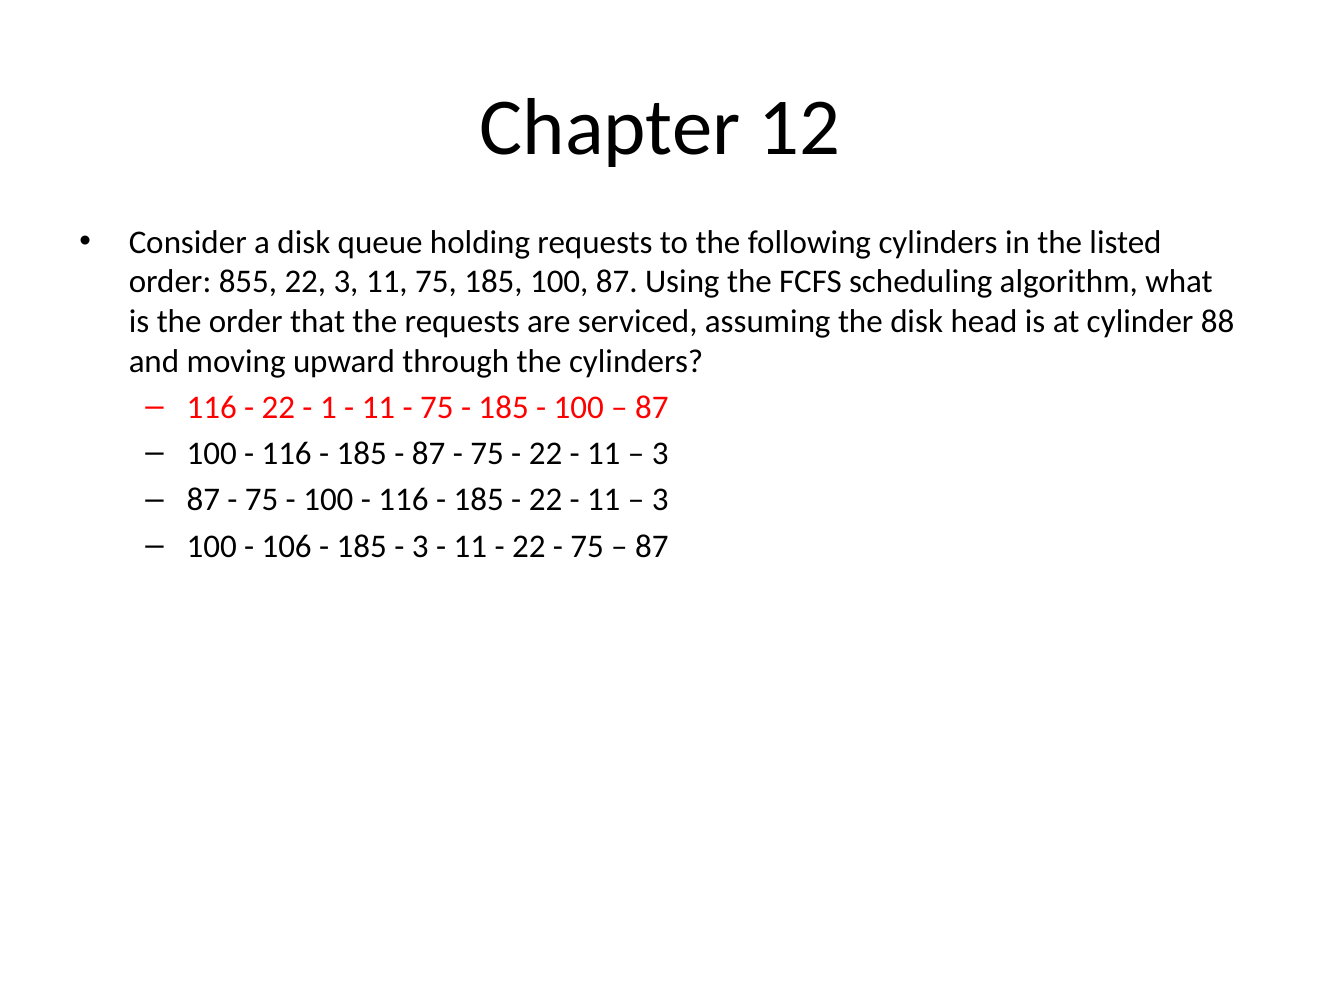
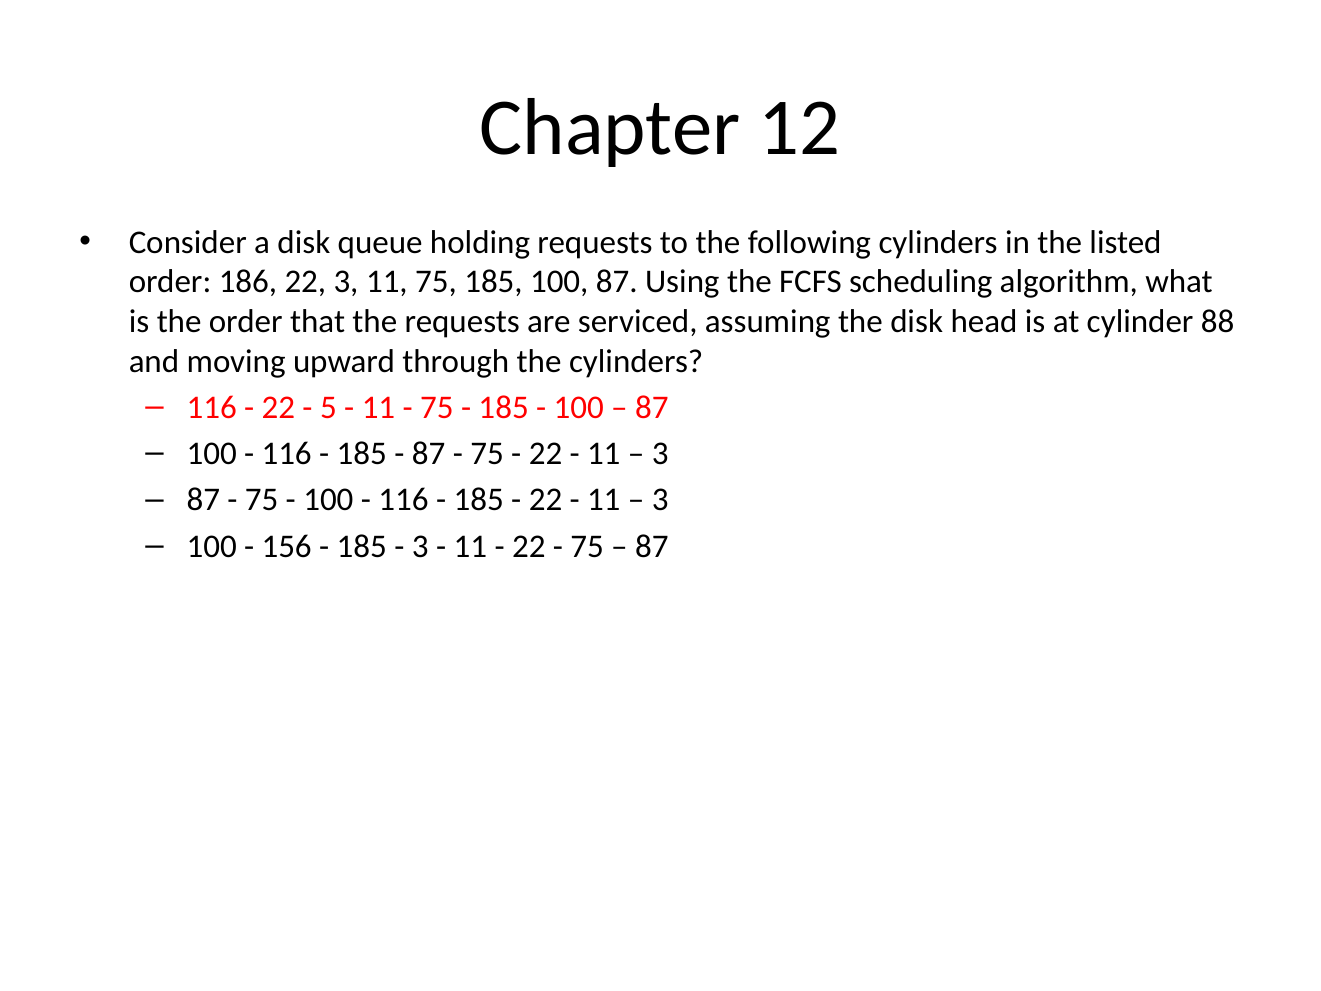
855: 855 -> 186 (248, 282)
1: 1 -> 5 (328, 407)
106: 106 -> 156 (287, 546)
